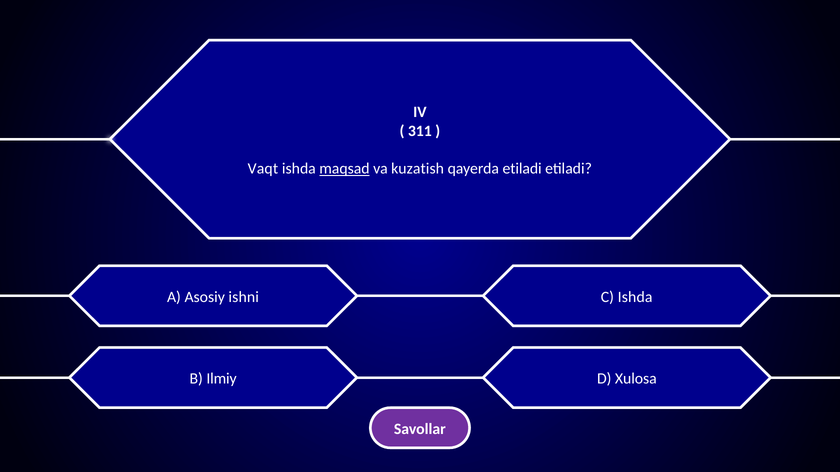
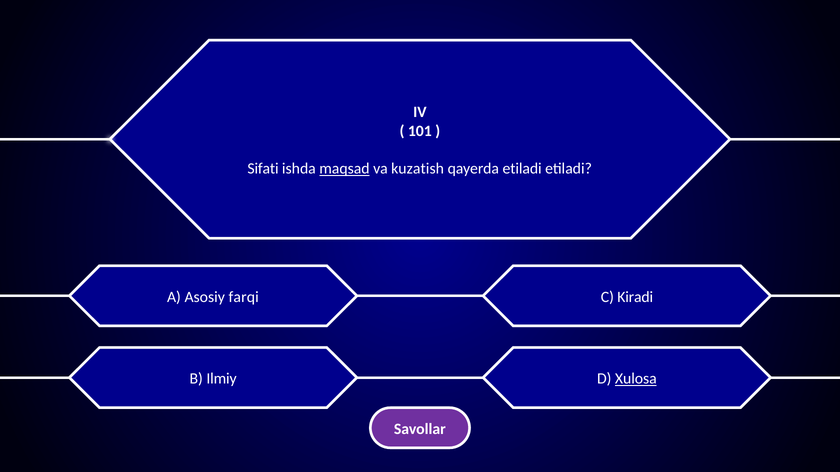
311: 311 -> 101 (420, 131)
Vaqt: Vaqt -> Sifati (263, 169)
ishni: ishni -> farqi (244, 297)
C Ishda: Ishda -> Kiradi (635, 297)
Xulosa underline: none -> present (636, 379)
